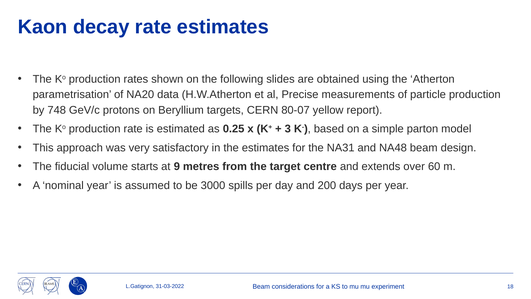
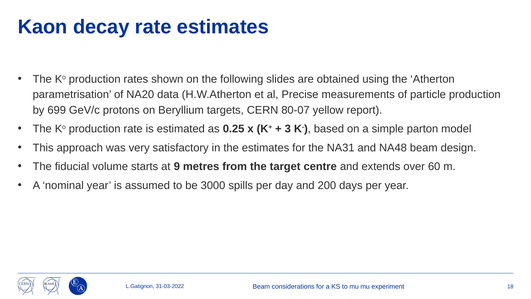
748: 748 -> 699 (57, 110)
